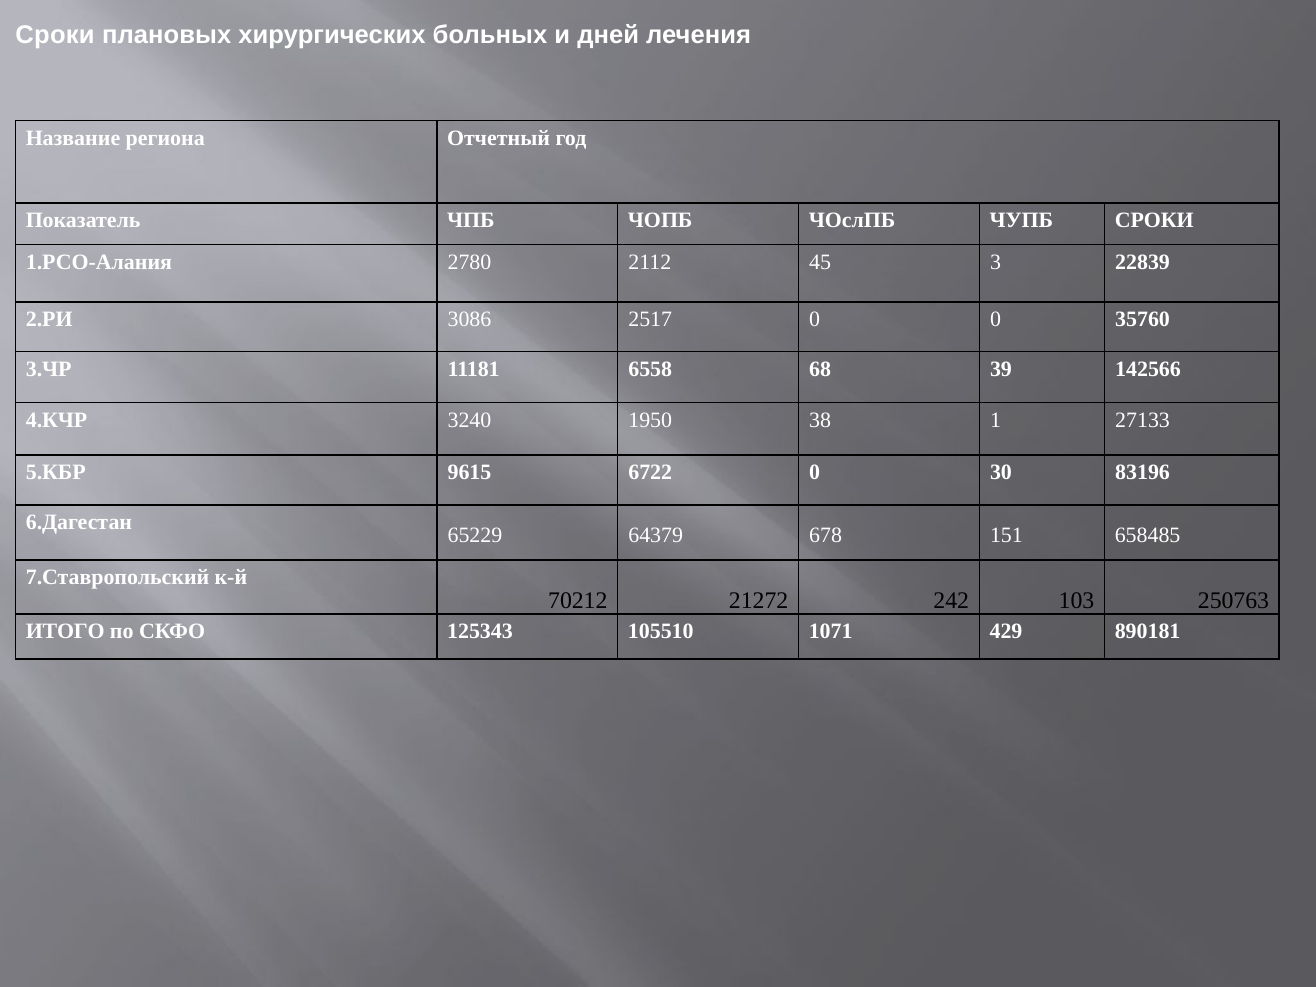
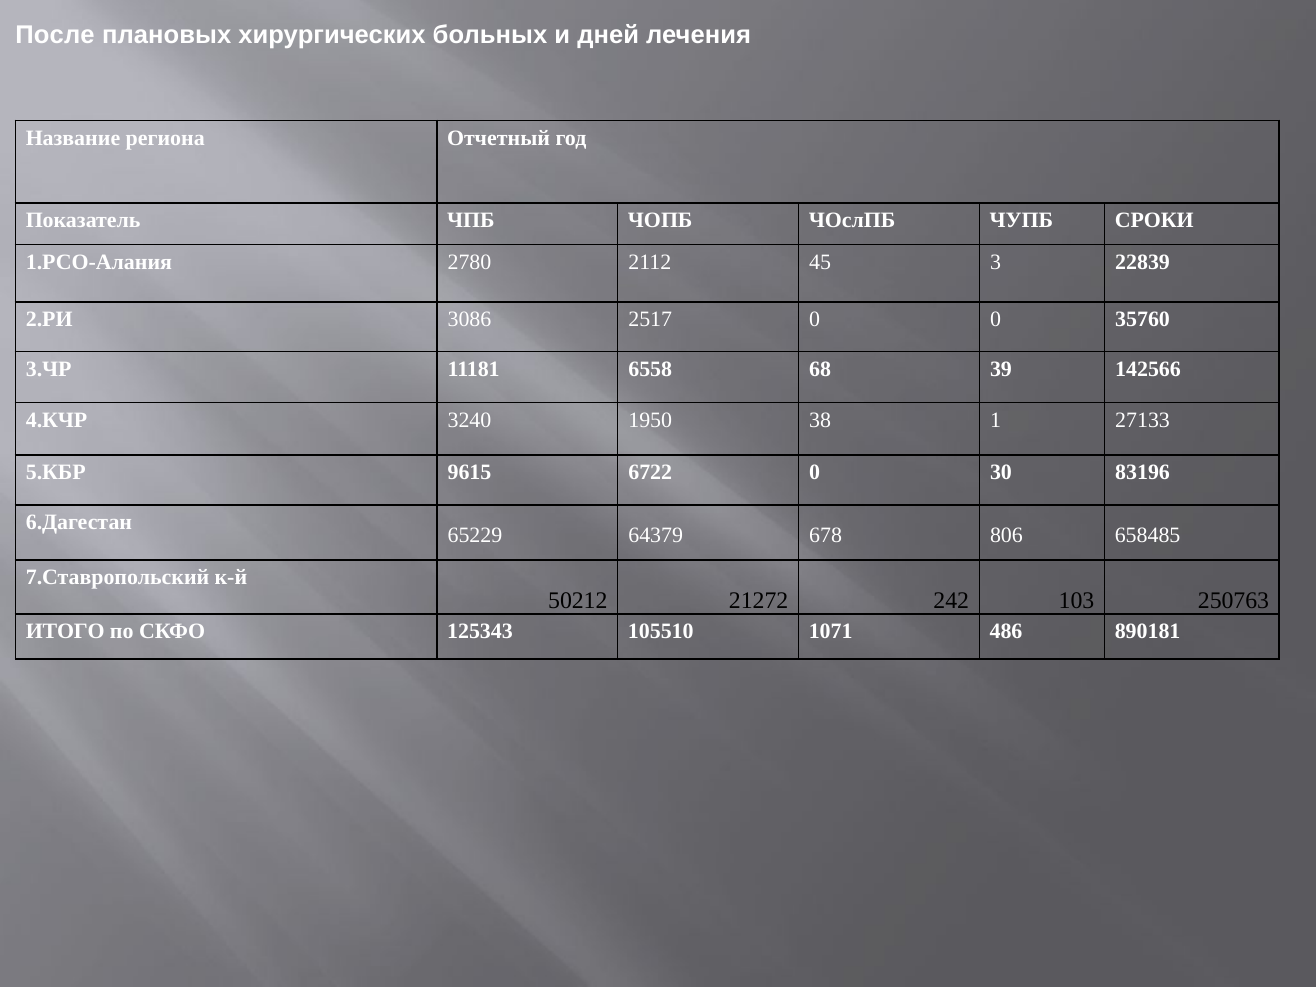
Сроки: Сроки -> После (55, 35)
151: 151 -> 806 (1006, 535)
70212: 70212 -> 50212 (578, 601)
429: 429 -> 486 (1006, 631)
